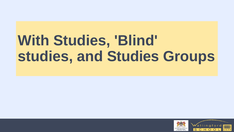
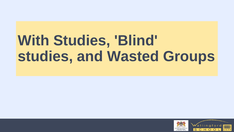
and Studies: Studies -> Wasted (133, 56)
